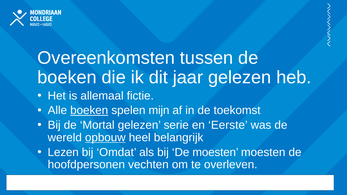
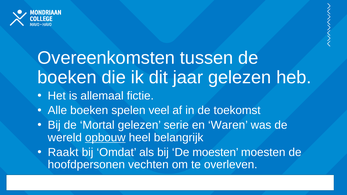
boeken underline: present -> none (89, 110)
mijn: mijn -> veel (159, 110)
Eerste: Eerste -> Waren (228, 125)
Lezen: Lezen -> Raakt (63, 152)
